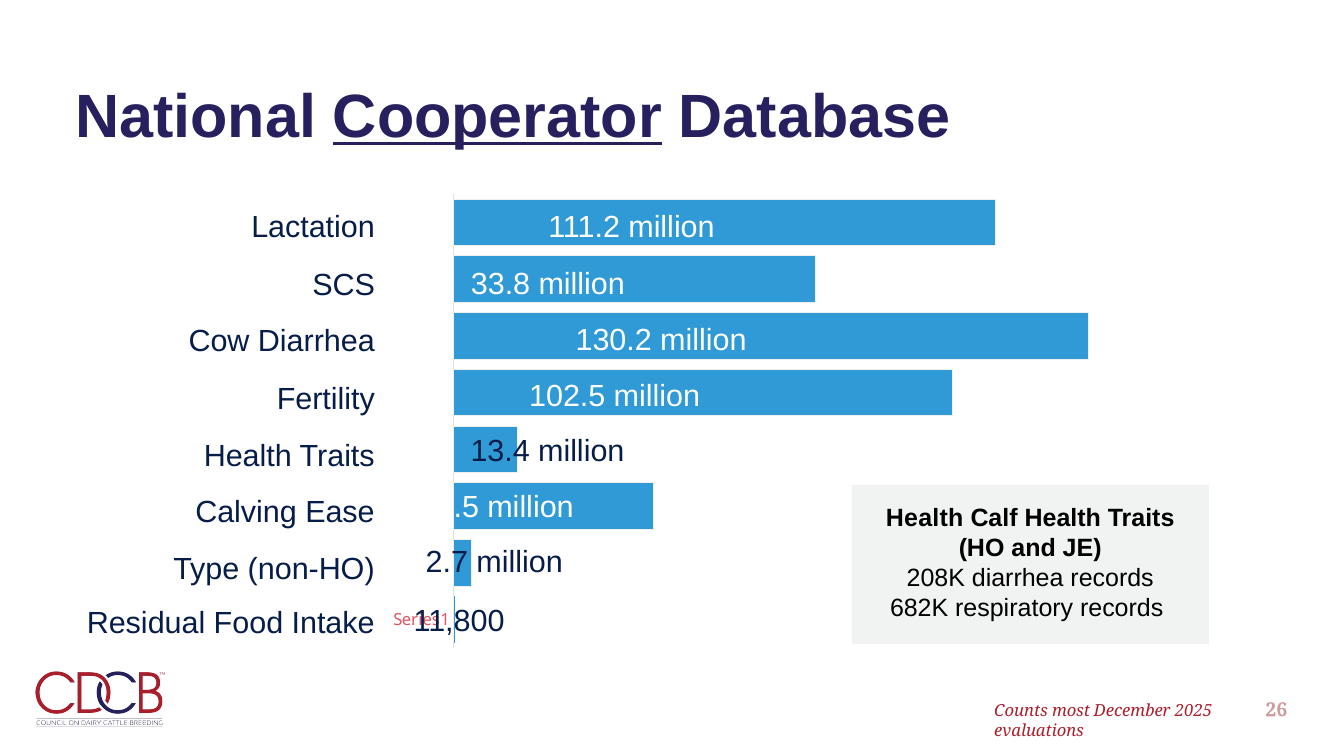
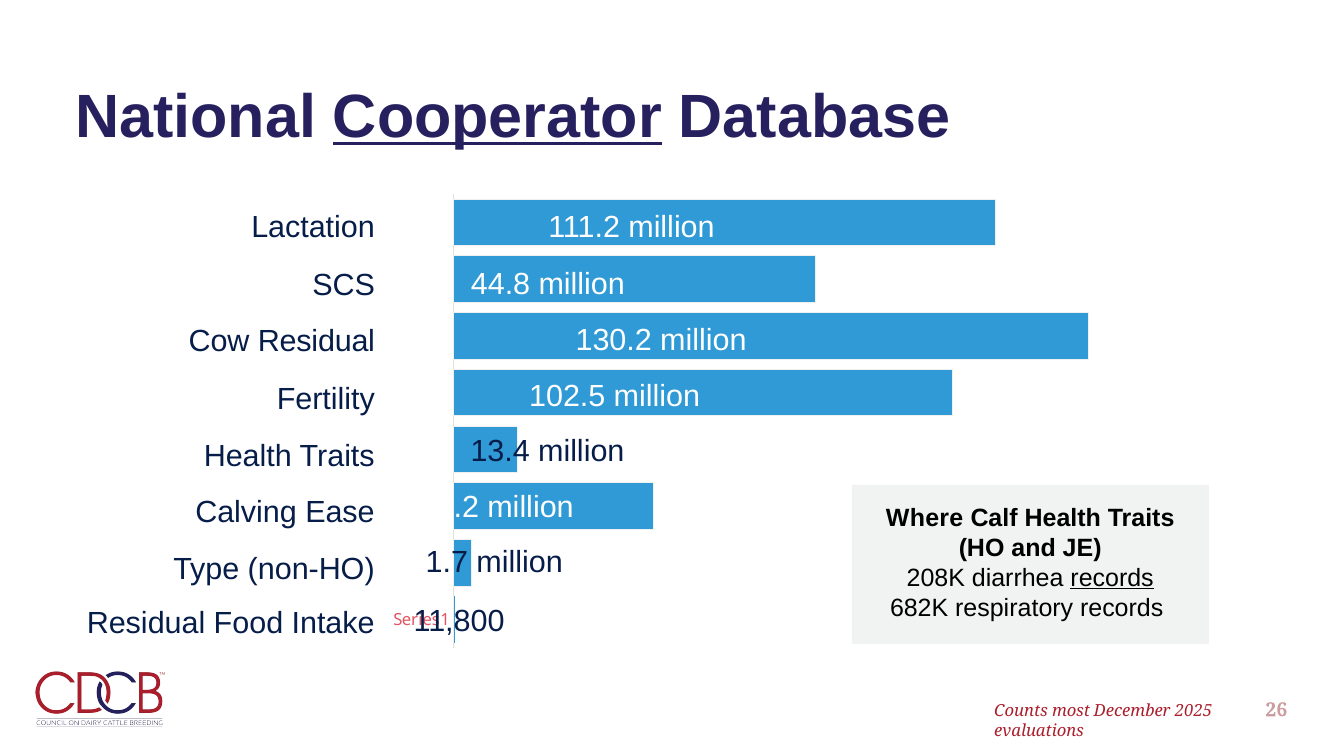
33.8: 33.8 -> 44.8 (501, 284)
Cow Diarrhea: Diarrhea -> Residual (316, 342)
40.5: 40.5 -> 28.2 (449, 508)
Health: Health -> Where (925, 518)
2.7: 2.7 -> 1.7 (447, 562)
records underline: none -> present (1112, 578)
